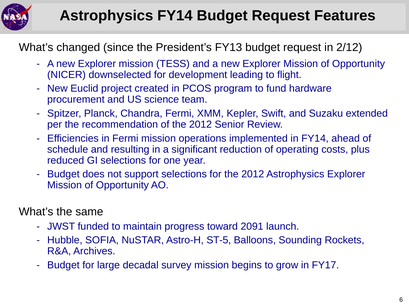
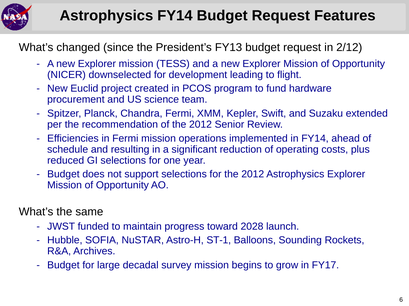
2091: 2091 -> 2028 (252, 227)
ST-5: ST-5 -> ST-1 (219, 241)
